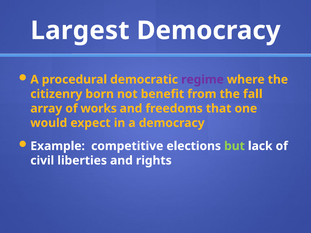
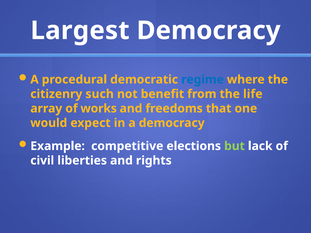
regime colour: purple -> blue (202, 80)
born: born -> such (100, 94)
fall: fall -> life (253, 94)
